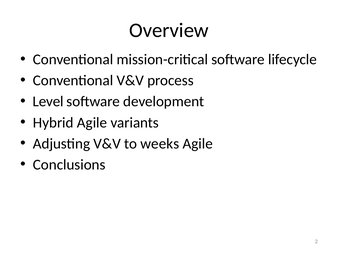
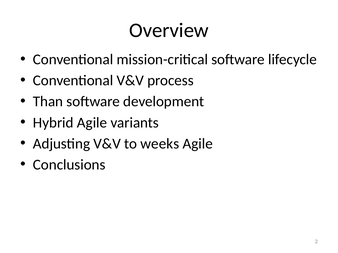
Level: Level -> Than (48, 102)
